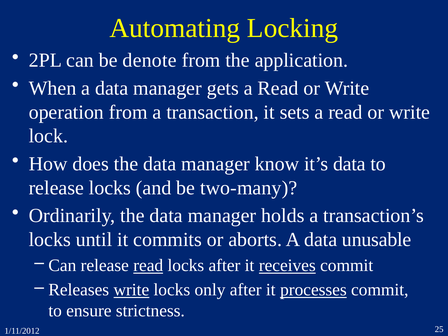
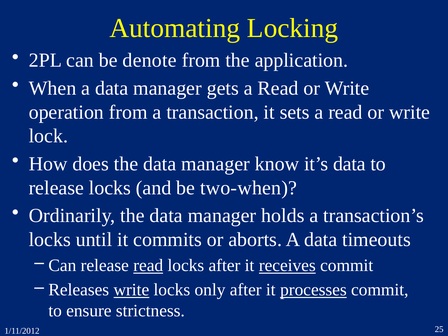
two-many: two-many -> two-when (249, 188)
unusable: unusable -> timeouts (377, 240)
